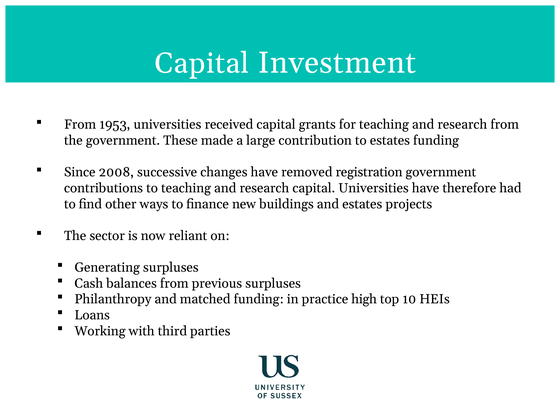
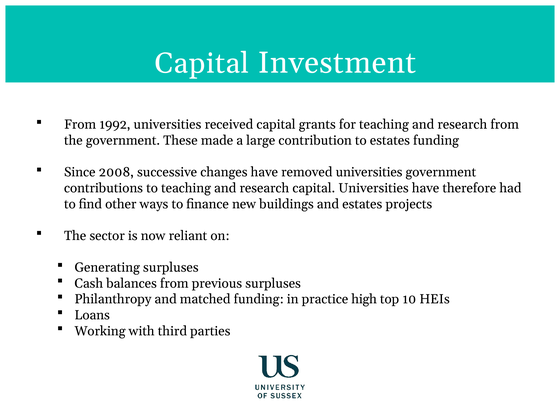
1953: 1953 -> 1992 (115, 125)
removed registration: registration -> universities (369, 172)
